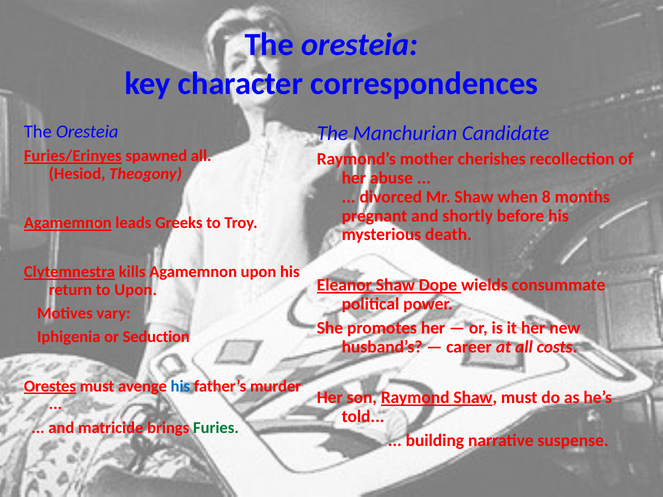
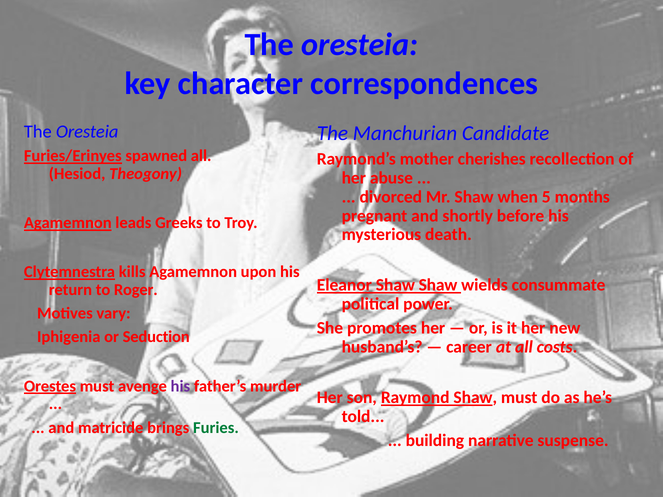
8: 8 -> 5 (546, 197)
Shaw Dope: Dope -> Shaw (438, 285)
to Upon: Upon -> Roger (136, 290)
his colour: blue -> purple (180, 386)
